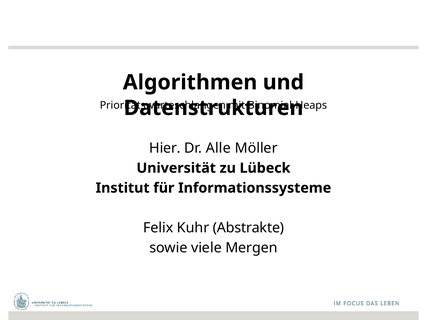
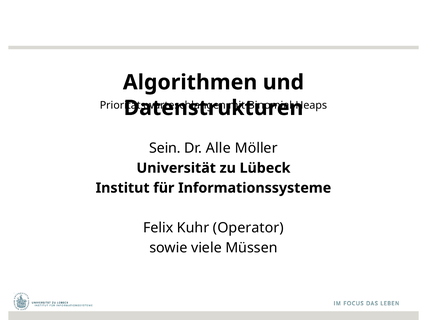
Hier: Hier -> Sein (165, 148)
Abstrakte: Abstrakte -> Operator (248, 228)
Mergen: Mergen -> Müssen (251, 248)
